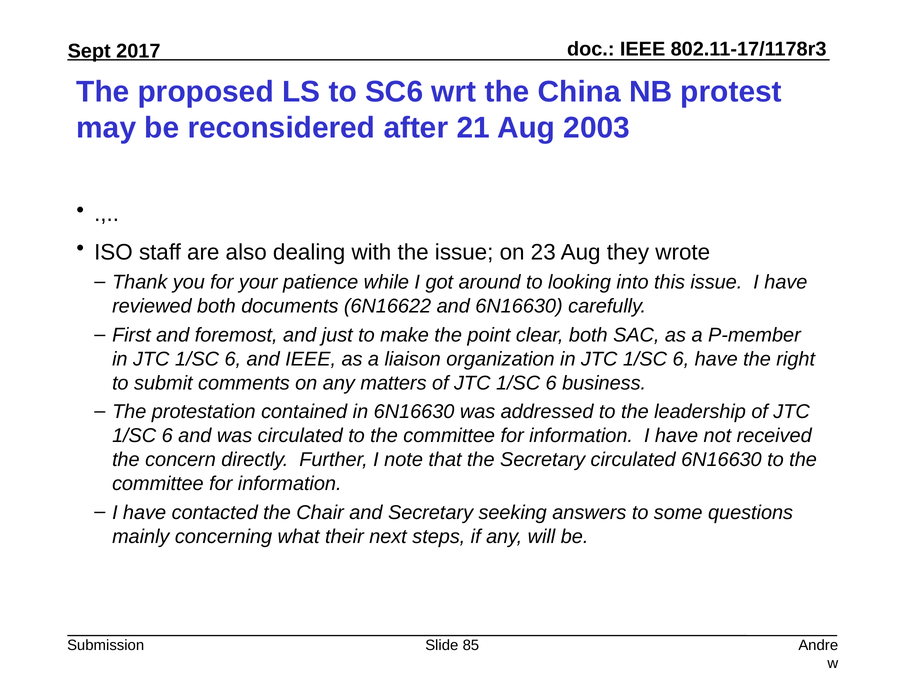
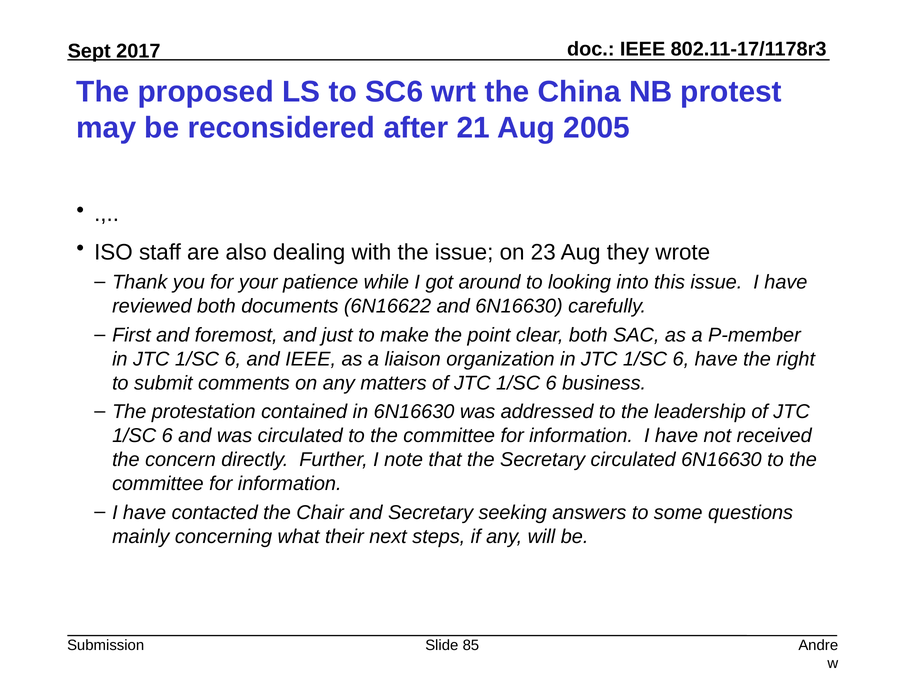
2003: 2003 -> 2005 (597, 128)
